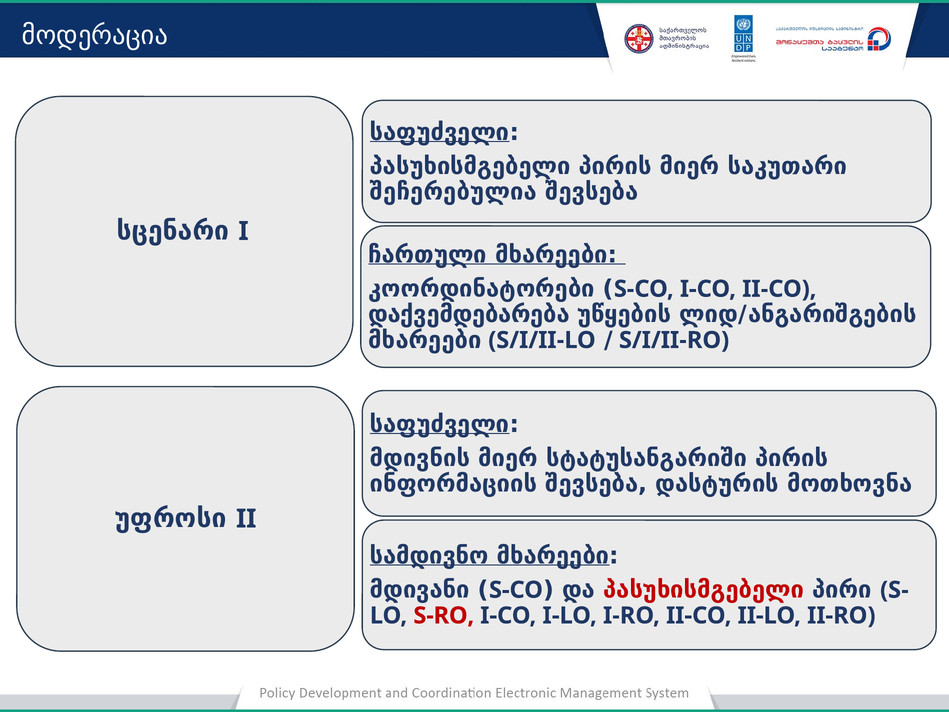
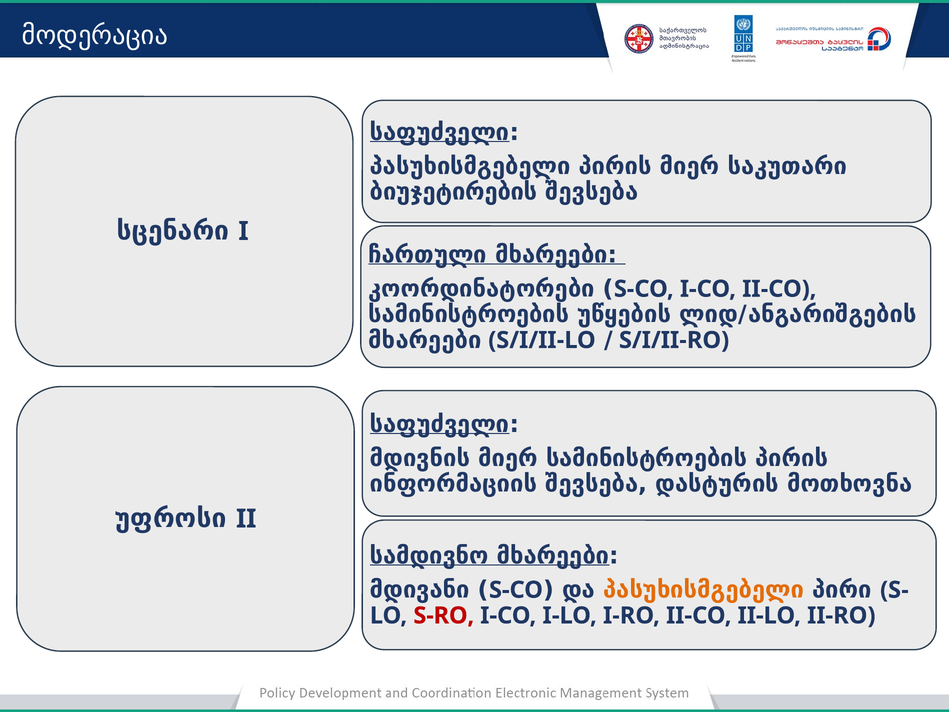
შეჩერებულია: შეჩერებულია -> ბიუჯეტირების (454, 192)
დაქვემდებარება: დაქვემდებარება -> სამინისტროების (469, 314)
მიერ სტატუსანგარიში: სტატუსანგარიში -> სამინისტროების (647, 458)
პასუხისმგებელი colour: red -> orange (704, 590)
